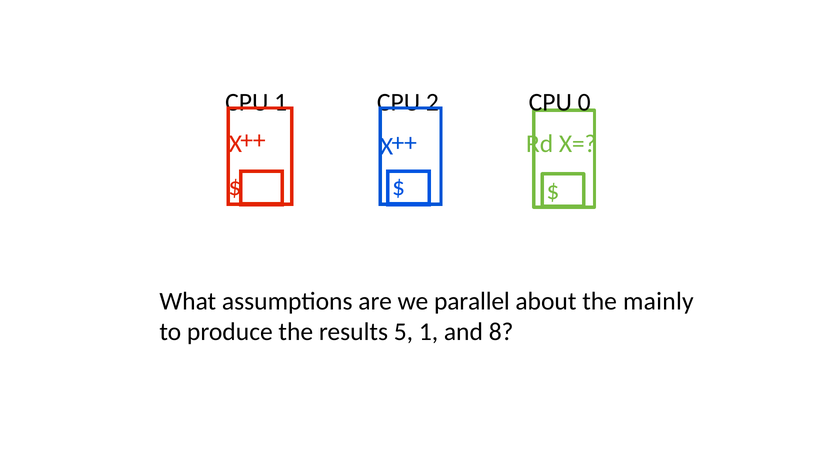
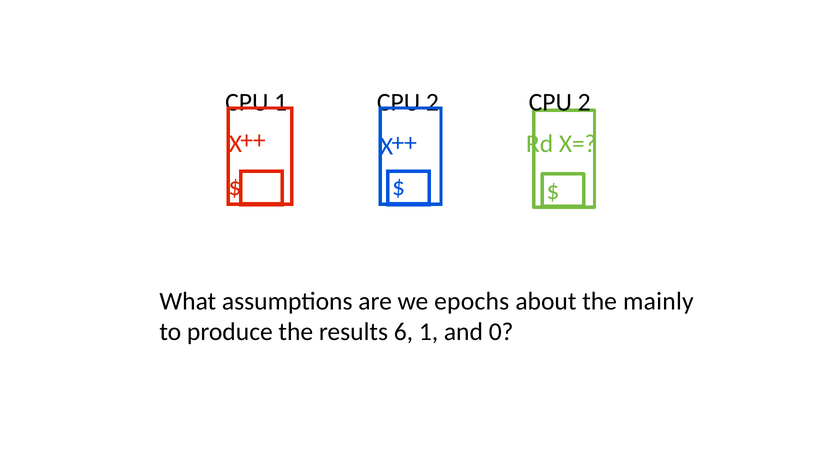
0: 0 -> 2 (584, 102)
parallel: parallel -> epochs (472, 301)
5: 5 -> 6 (403, 332)
8: 8 -> 0 (501, 332)
